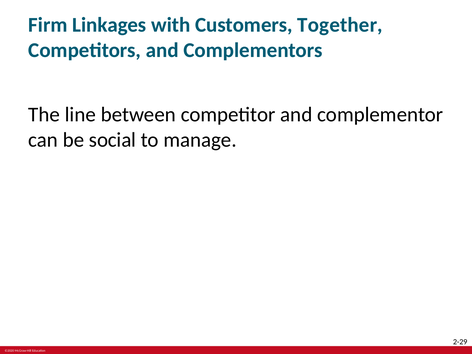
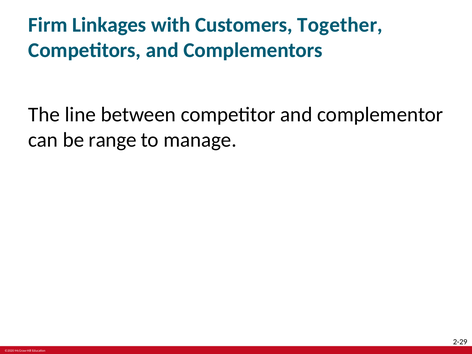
social: social -> range (113, 140)
